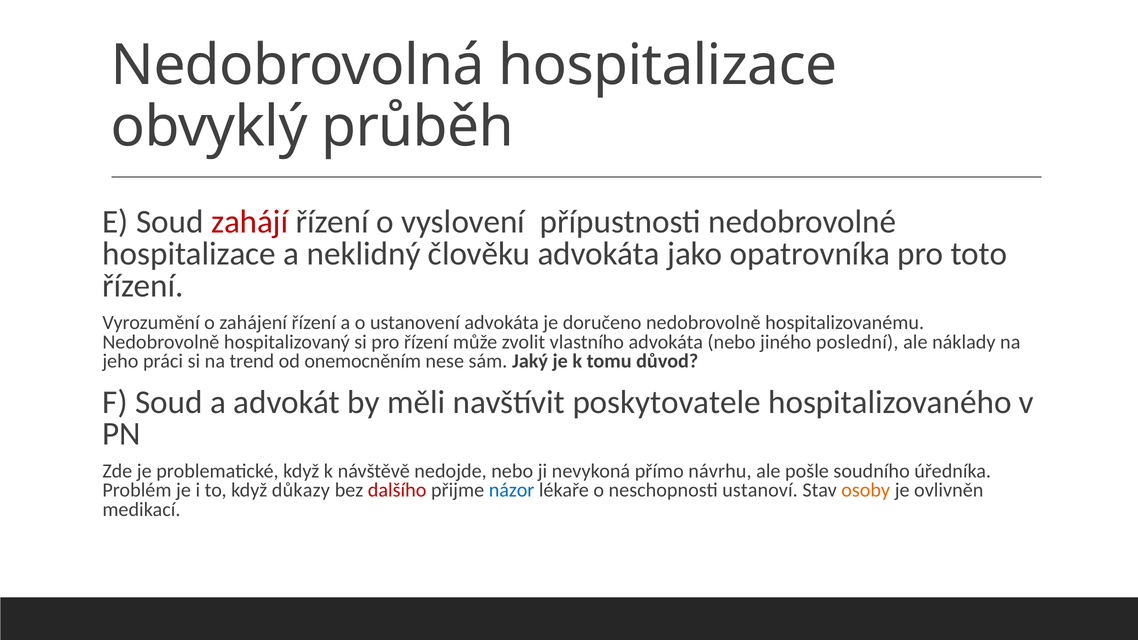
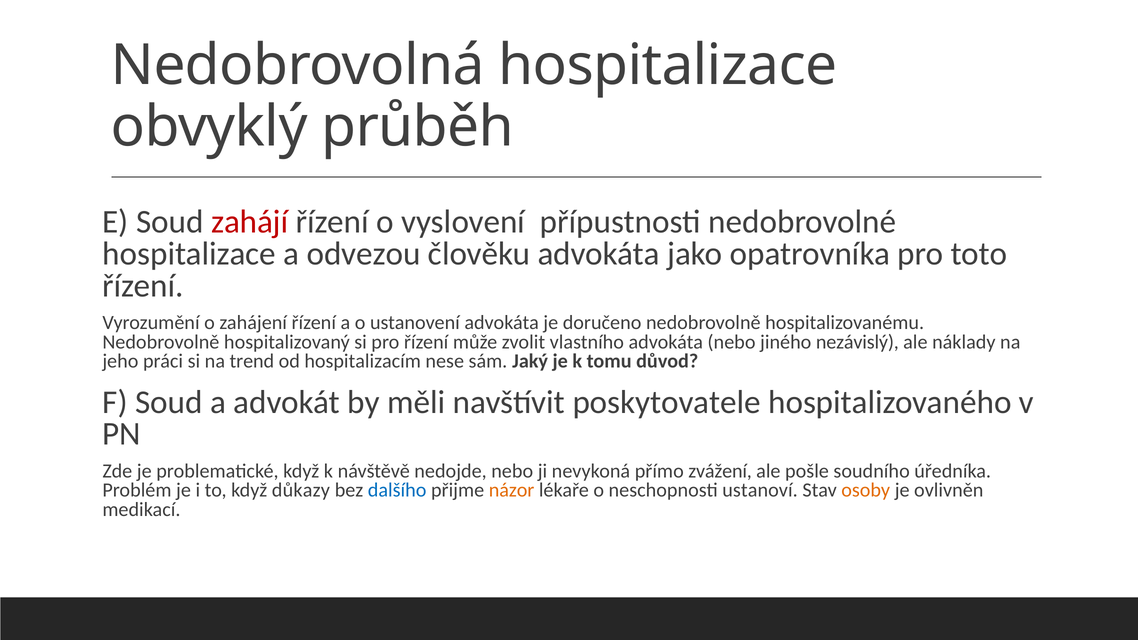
neklidný: neklidný -> odvezou (364, 254)
poslední: poslední -> nezávislý (857, 342)
onemocněním: onemocněním -> hospitalizacím (363, 361)
návrhu: návrhu -> zvážení (720, 471)
dalšího colour: red -> blue (397, 490)
názor colour: blue -> orange (512, 490)
